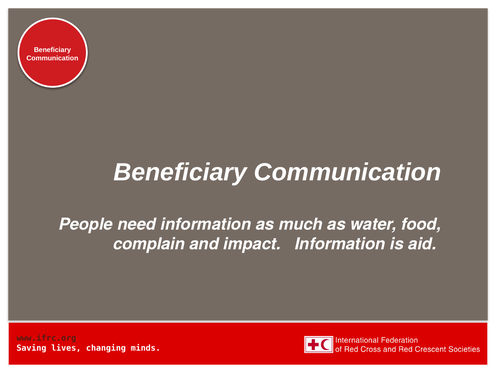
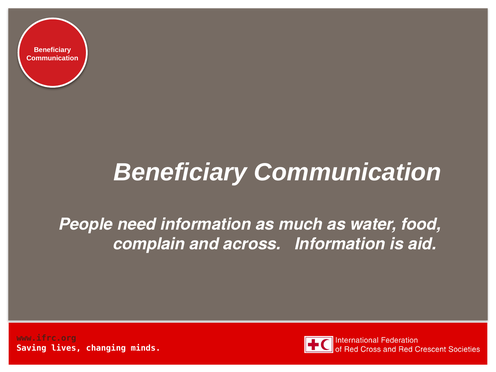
impact: impact -> across (252, 244)
